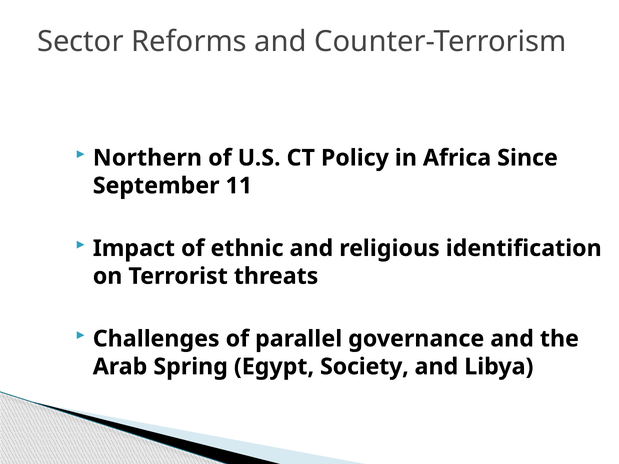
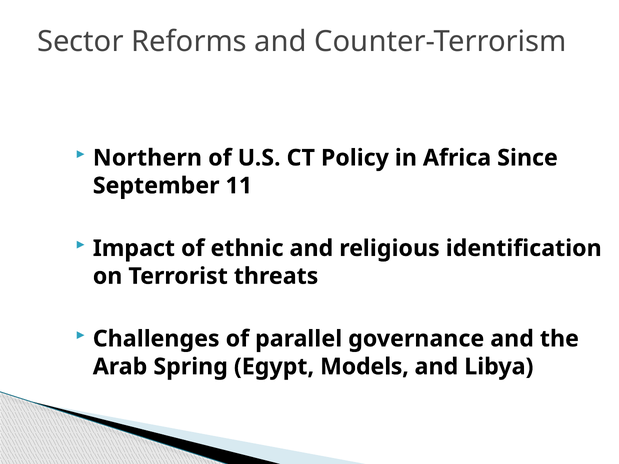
Society: Society -> Models (364, 367)
